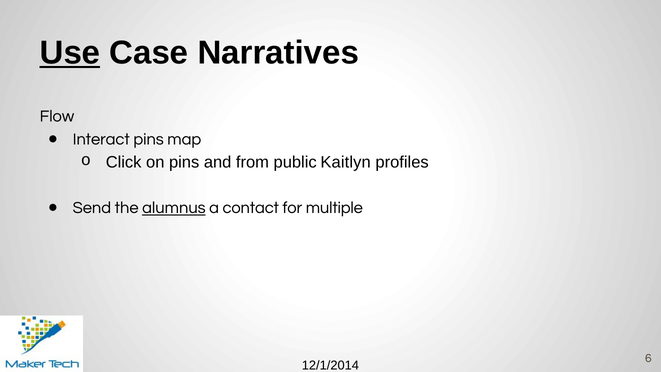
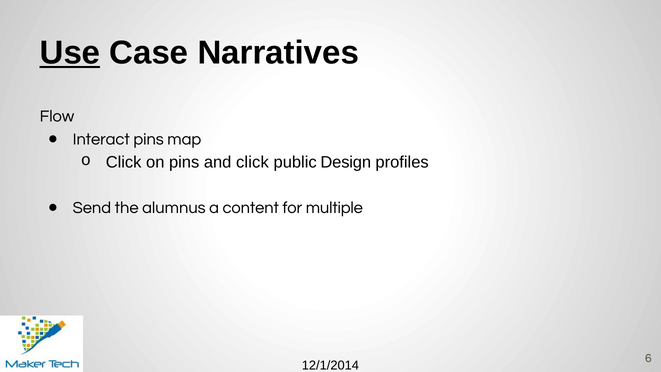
and from: from -> click (252, 162)
Kaitlyn: Kaitlyn -> Design (346, 162)
alumnus underline: present -> none (174, 208)
contact: contact -> content (251, 208)
